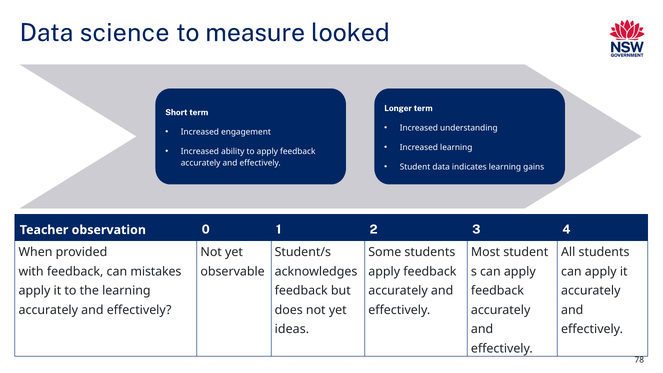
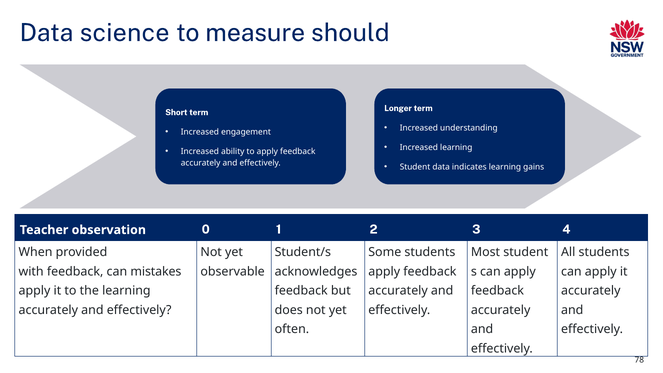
looked: looked -> should (350, 33)
ideas: ideas -> often (292, 329)
